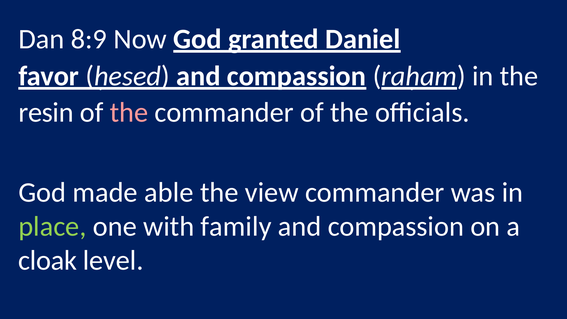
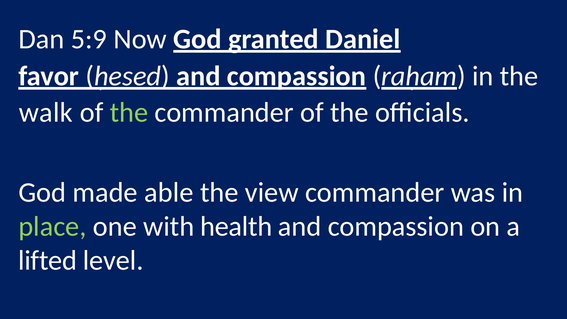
8:9: 8:9 -> 5:9 (89, 39)
resin: resin -> walk (46, 112)
the colour: pink -> light green (129, 112)
family: family -> health (236, 226)
cloak: cloak -> lifted (48, 260)
